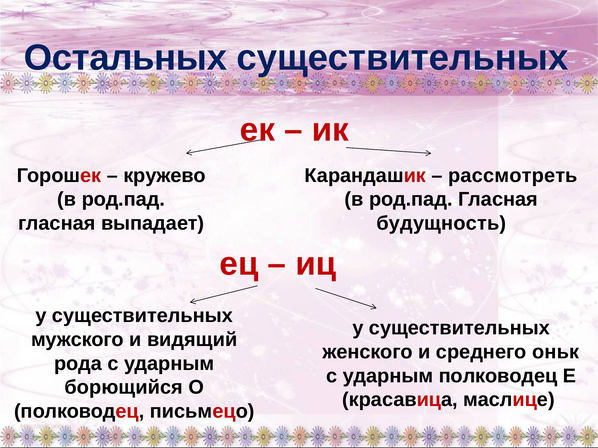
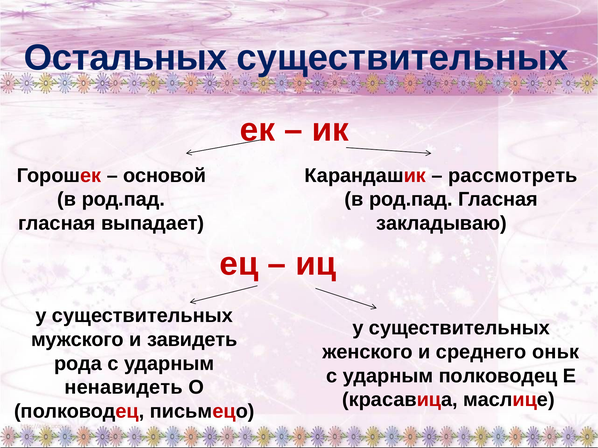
кружево: кружево -> основой (165, 176)
будущность: будущность -> закладываю (441, 223)
видящий: видящий -> завидеть (192, 340)
борющийся: борющийся -> ненавидеть (124, 388)
